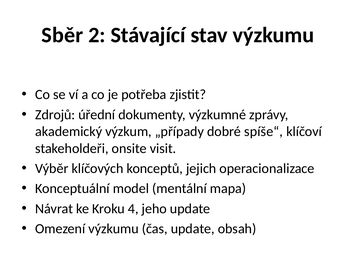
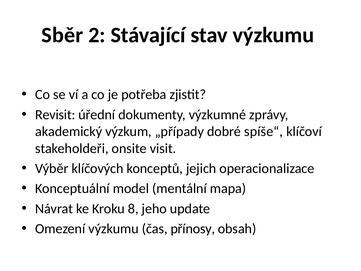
Zdrojů: Zdrojů -> Revisit (55, 115)
4: 4 -> 8 (133, 208)
čas update: update -> přínosy (193, 229)
